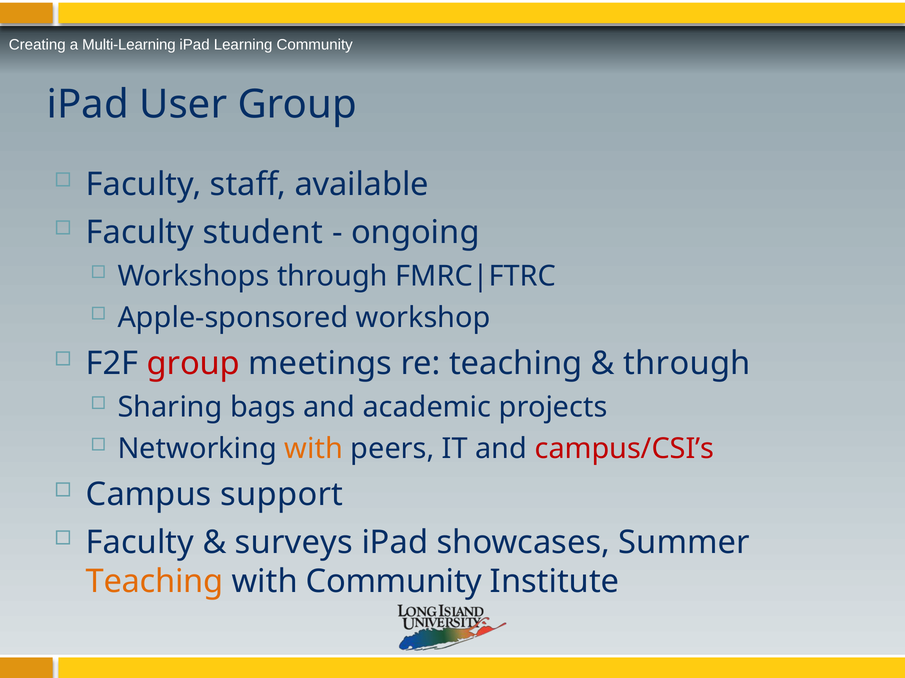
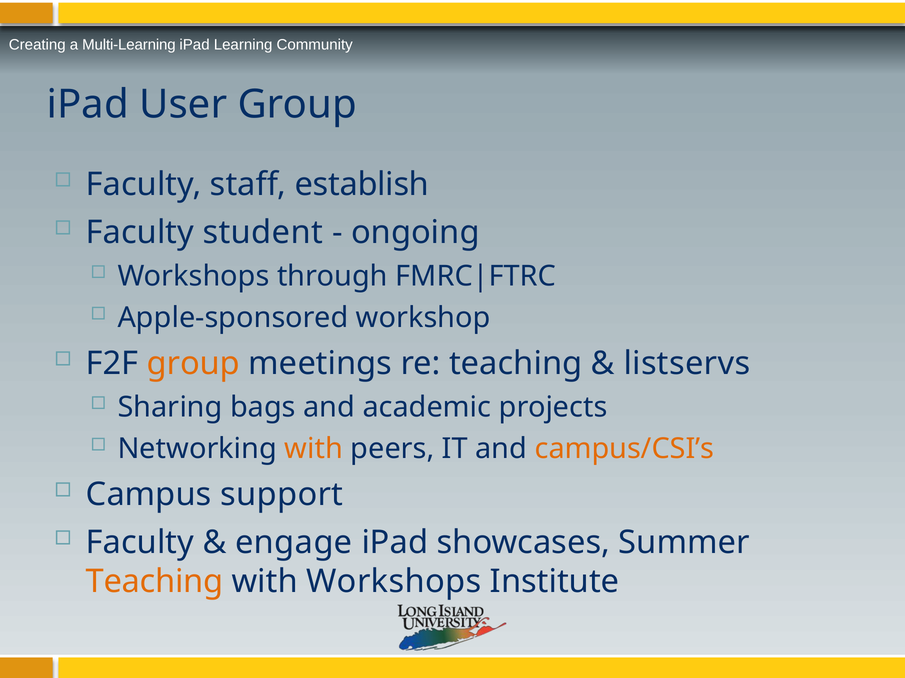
available: available -> establish (362, 185)
group colour: red -> orange (193, 364)
through: through -> listservs (687, 364)
campus/CSI’s colour: red -> orange (624, 449)
surveys: surveys -> engage (294, 543)
with Community: Community -> Workshops (394, 582)
